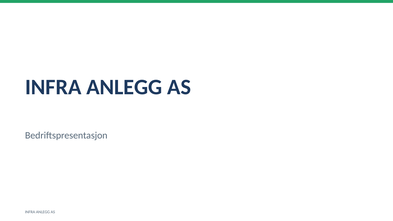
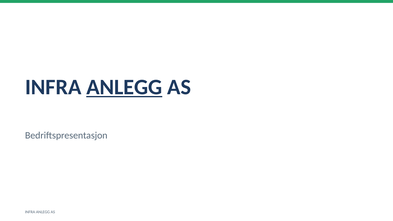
ANLEGG underline: none -> present (124, 87)
